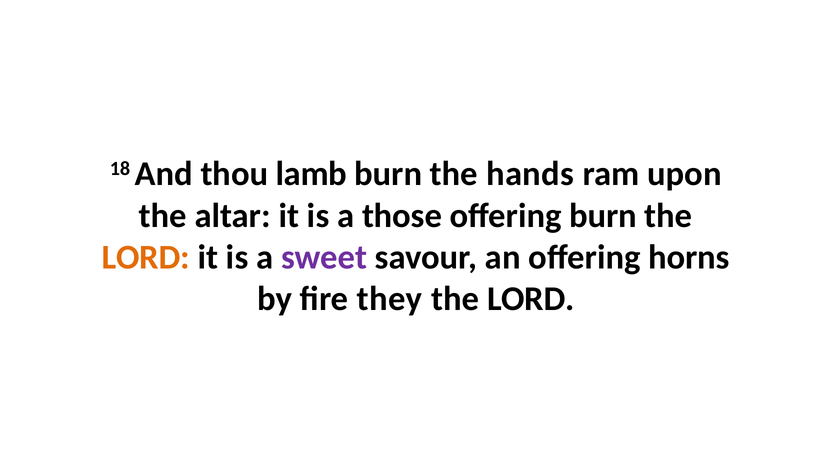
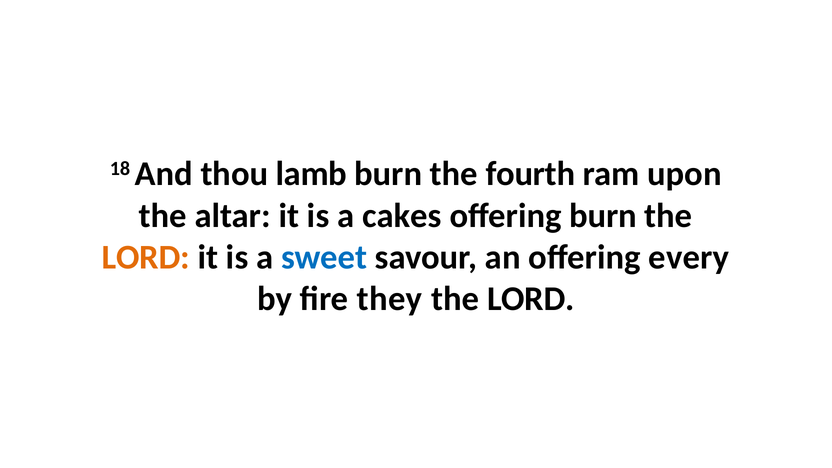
hands: hands -> fourth (530, 174)
those: those -> cakes (402, 216)
sweet colour: purple -> blue (324, 257)
horns: horns -> every (689, 257)
